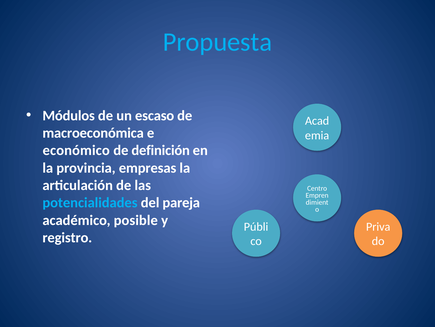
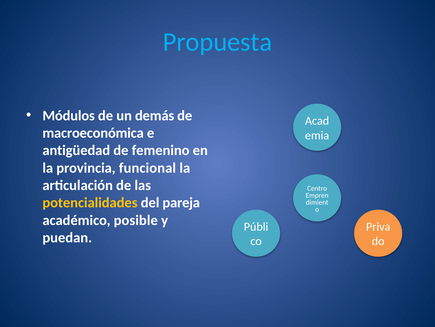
escaso: escaso -> demás (155, 115)
económico: económico -> antigüedad (76, 150)
definición: definición -> femenino (161, 150)
empresas: empresas -> funcional (147, 168)
potencialidades colour: light blue -> yellow (90, 202)
registro: registro -> puedan (67, 237)
